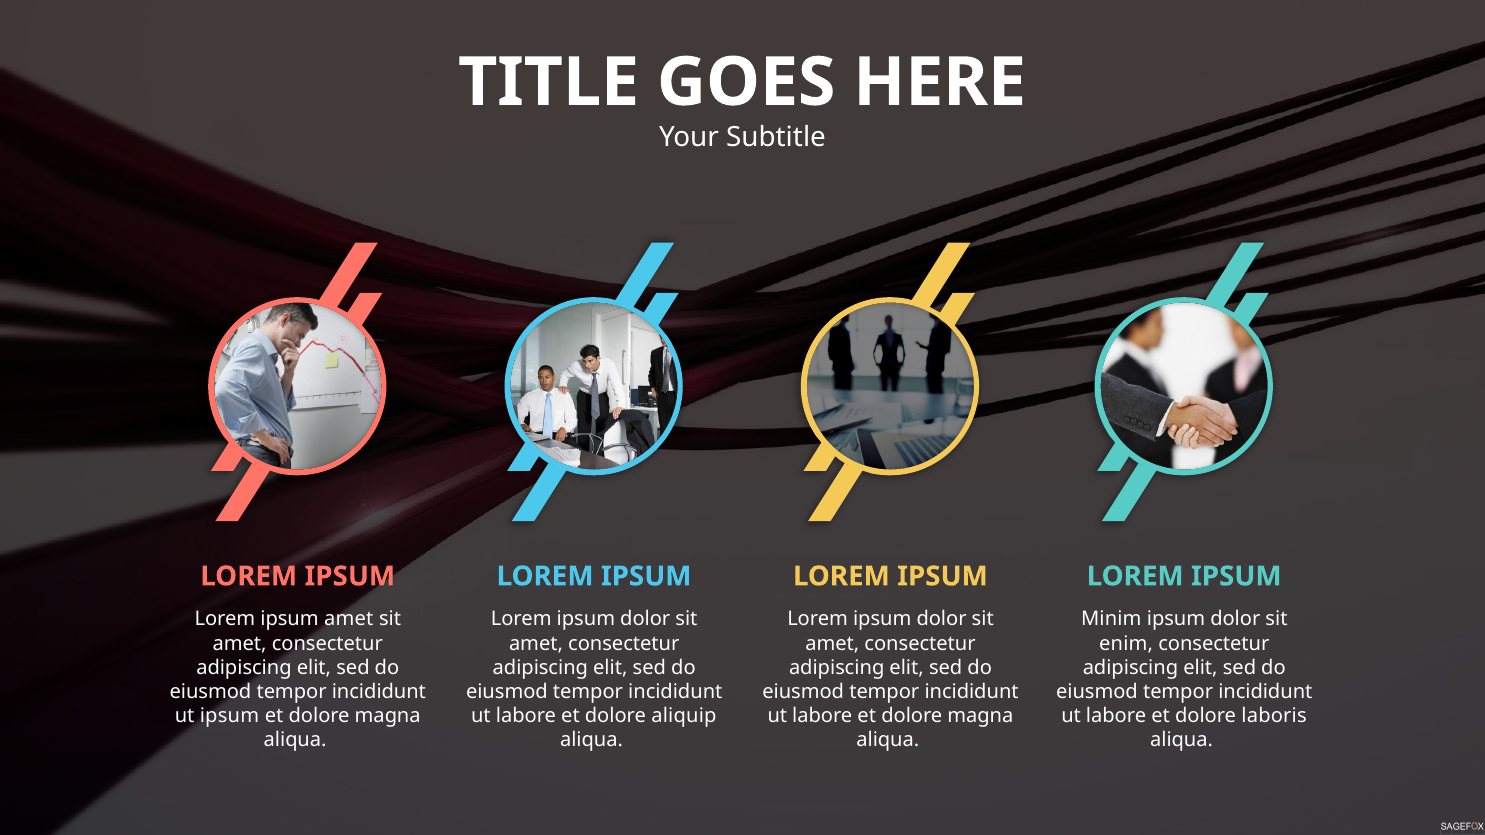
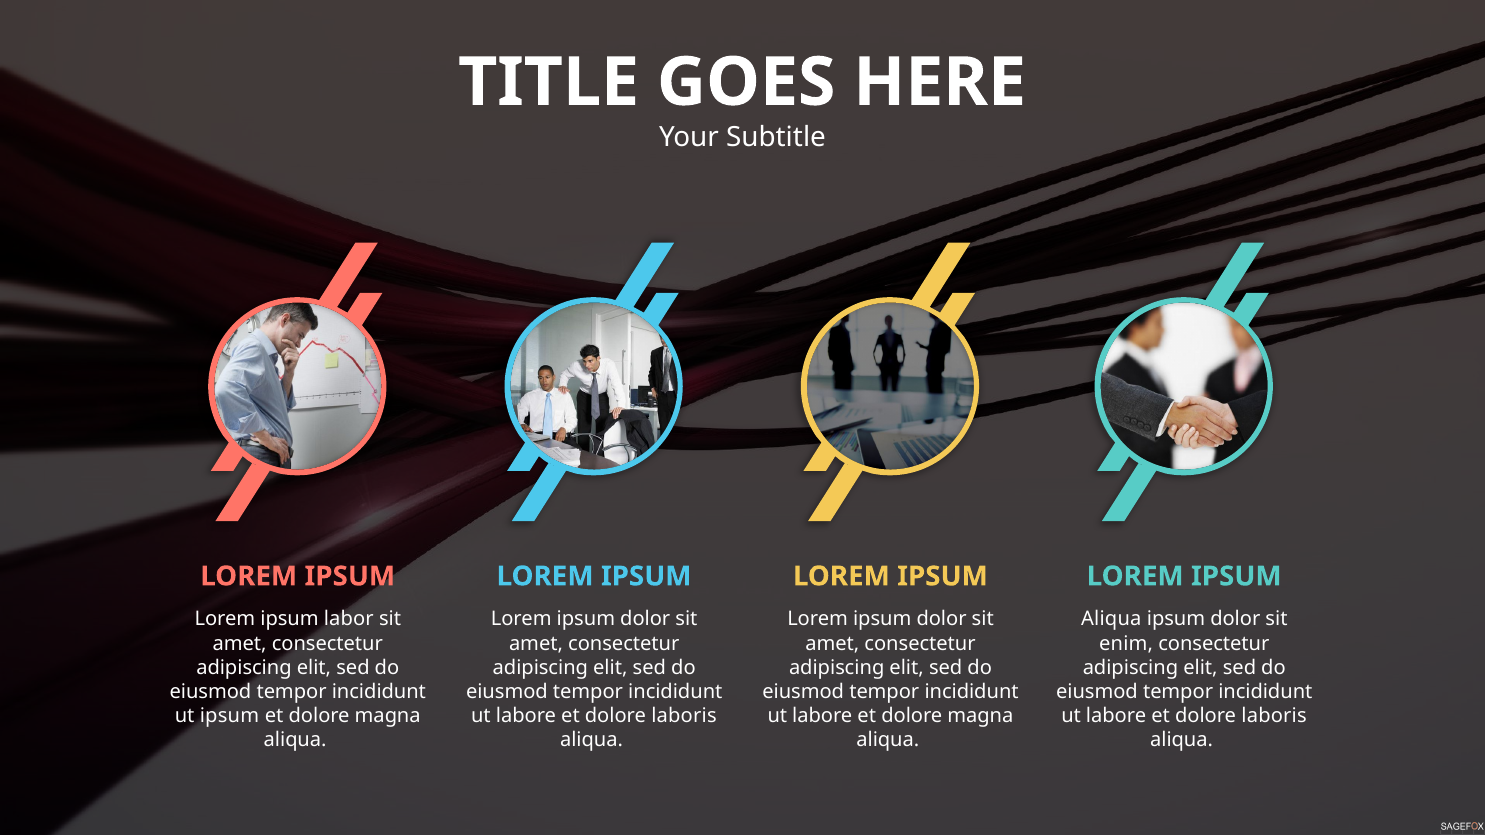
ipsum amet: amet -> labor (349, 620)
Minim: Minim -> Aliqua (1111, 620)
aliquip: aliquip -> laboris (684, 716)
